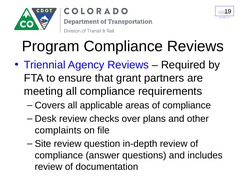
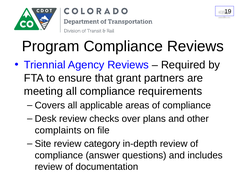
question: question -> category (102, 143)
